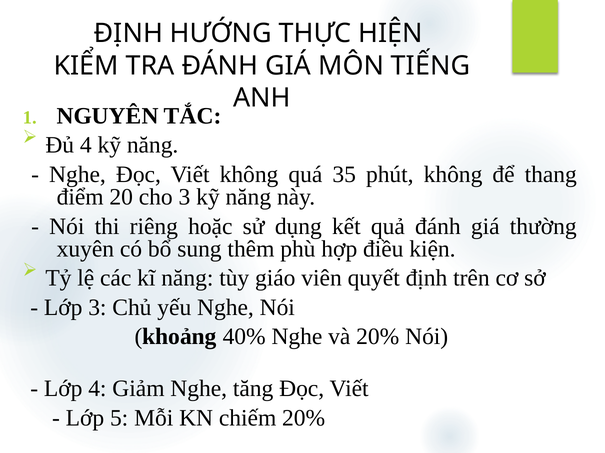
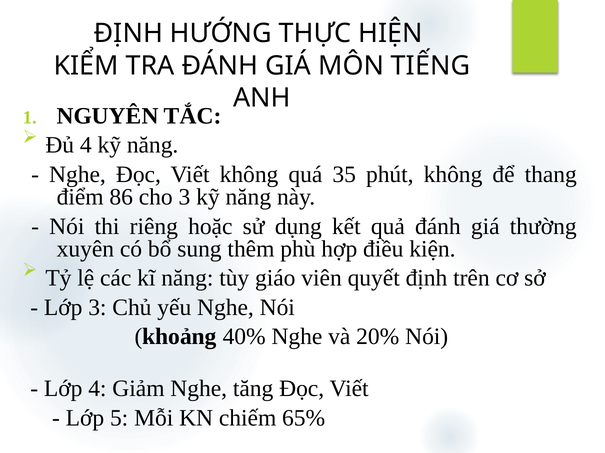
20: 20 -> 86 (121, 197)
chiếm 20%: 20% -> 65% (304, 418)
